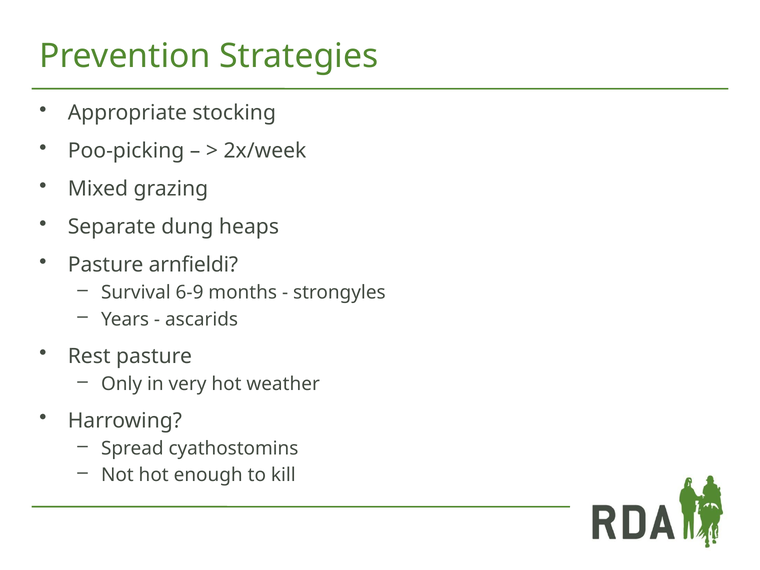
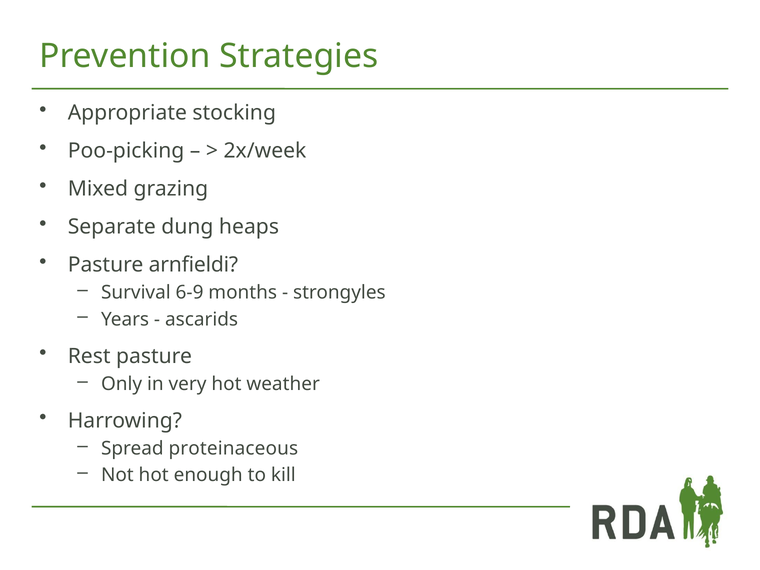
cyathostomins: cyathostomins -> proteinaceous (233, 448)
